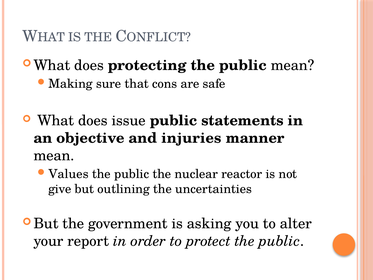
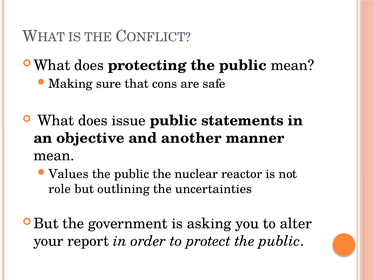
injuries: injuries -> another (191, 138)
give: give -> role (60, 189)
